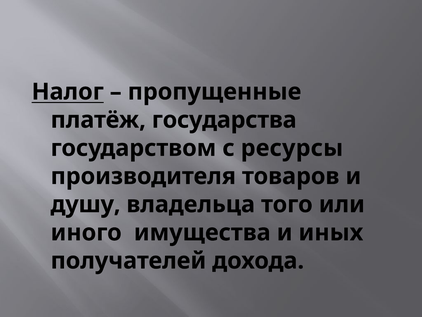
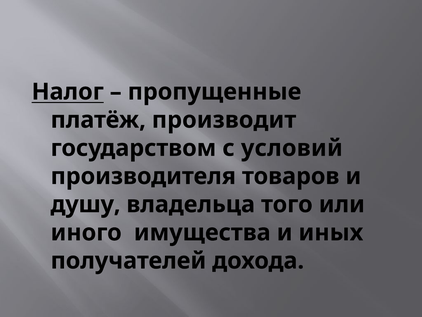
государства: государства -> производит (224, 120)
ресурсы: ресурсы -> условий (292, 148)
